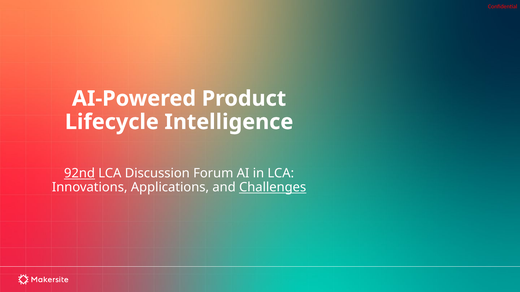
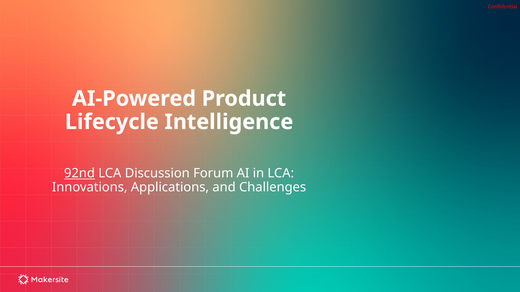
Challenges underline: present -> none (273, 188)
